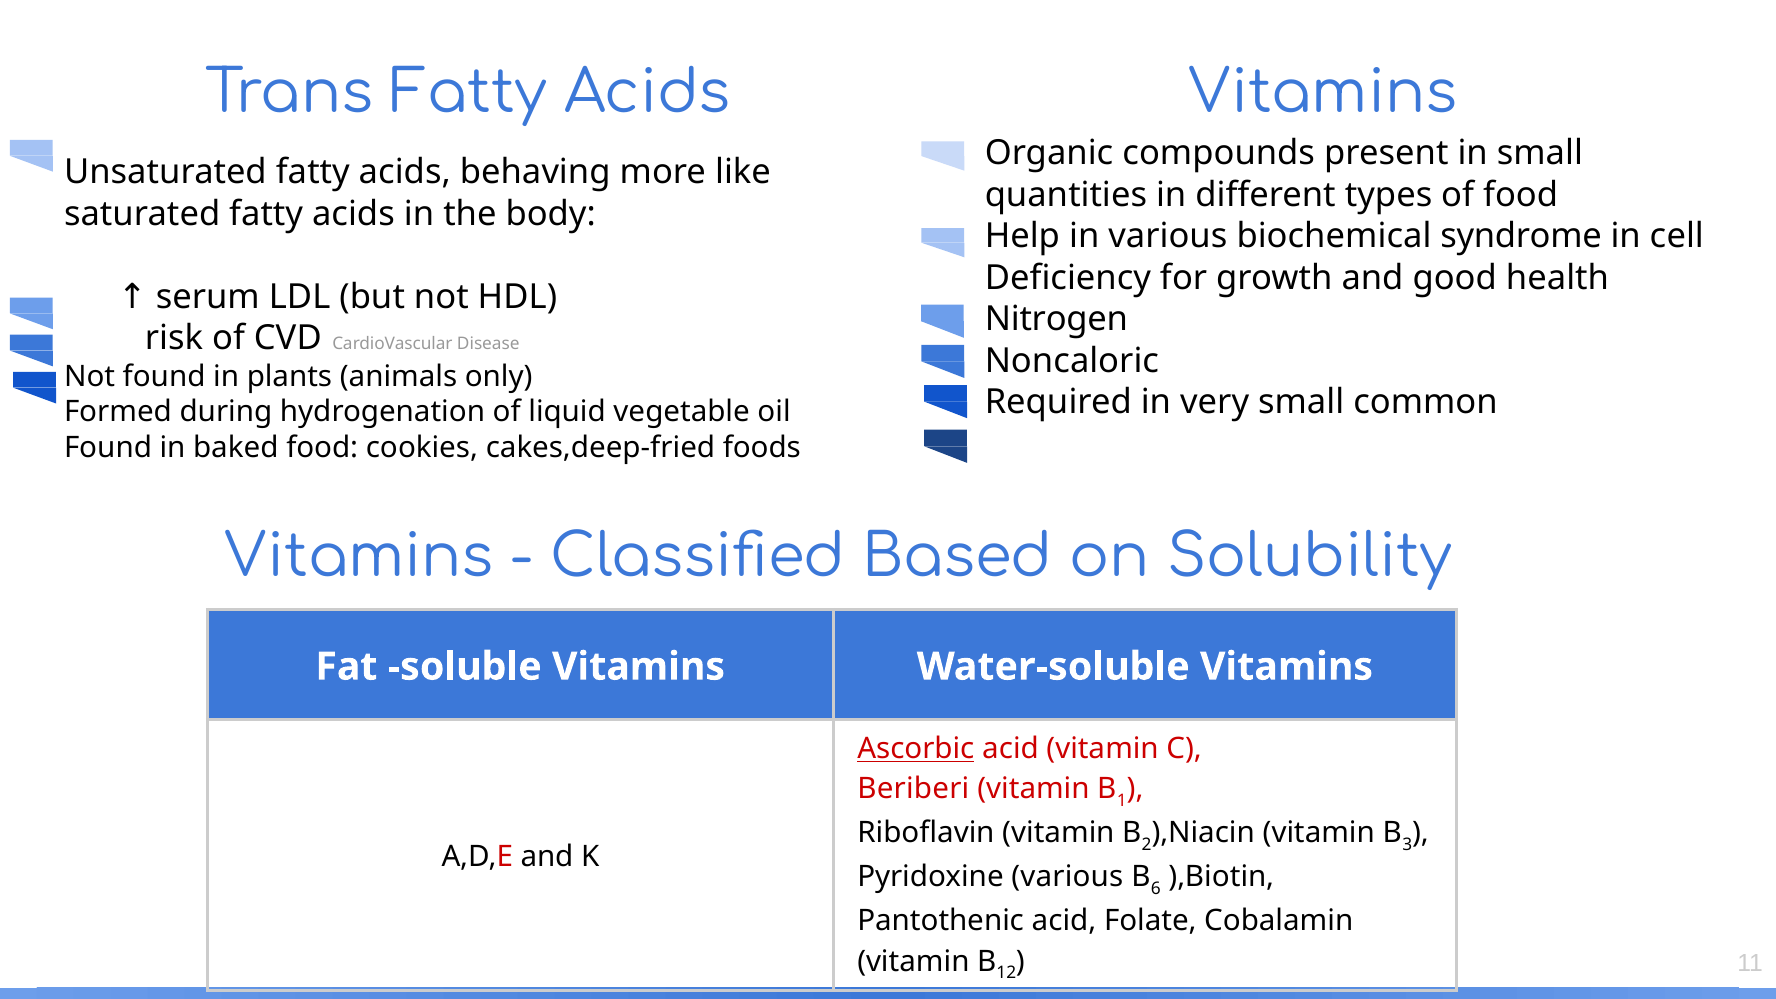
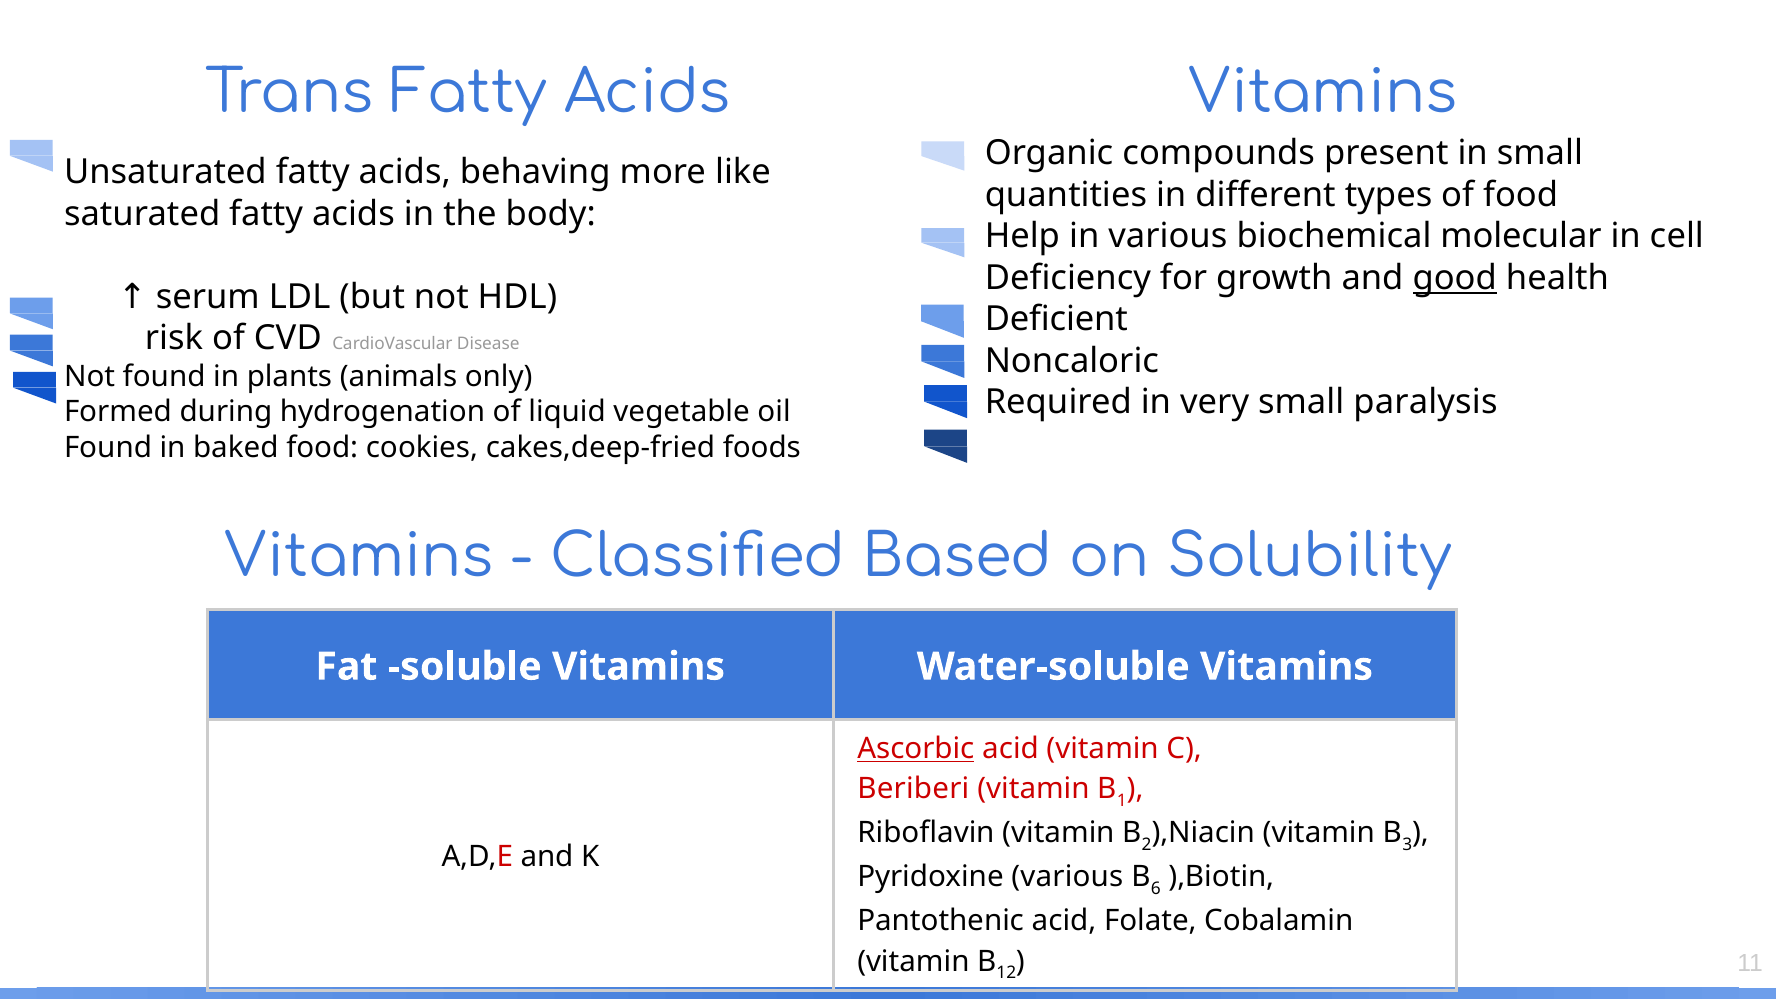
syndrome: syndrome -> molecular (1521, 236)
good underline: none -> present (1455, 278)
Nitrogen: Nitrogen -> Deficient (1056, 319)
common: common -> paralysis (1425, 402)
